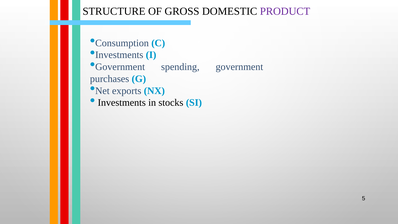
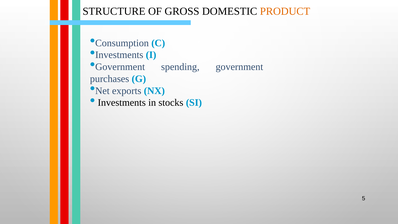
PRODUCT colour: purple -> orange (285, 11)
